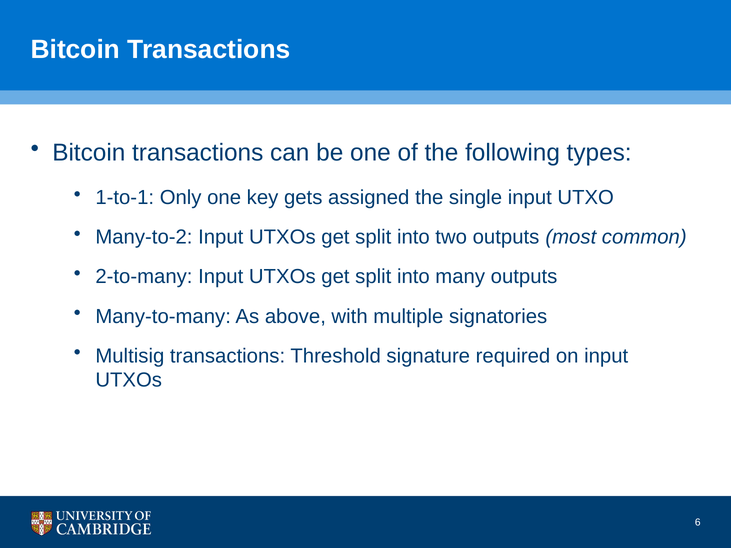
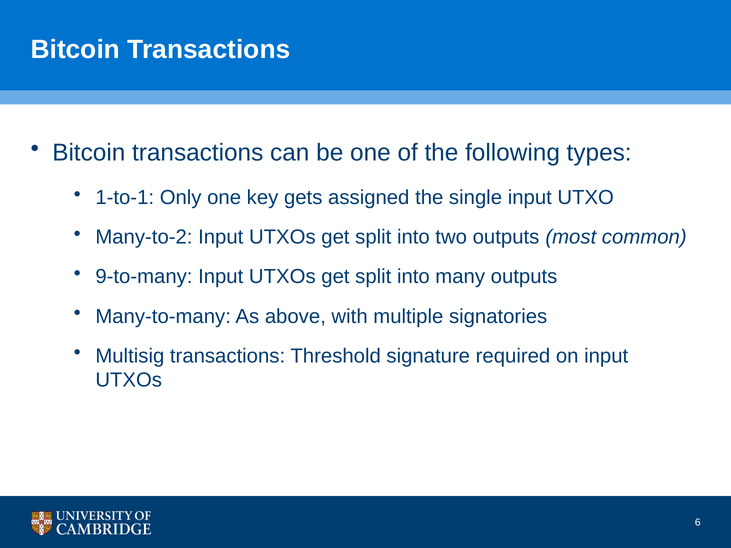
2-to-many: 2-to-many -> 9-to-many (144, 277)
